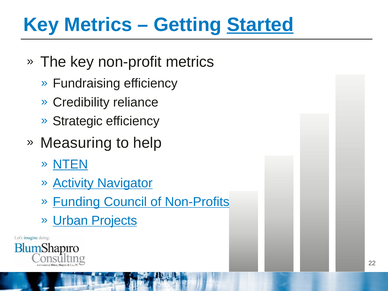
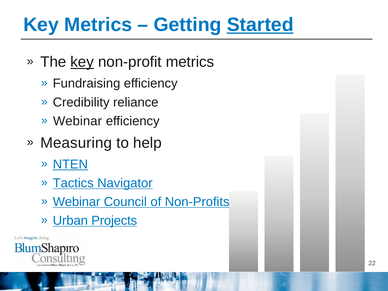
key underline: none -> present (82, 62)
Strategic: Strategic -> Webinar (77, 121)
Activity: Activity -> Tactics (73, 183)
Funding: Funding -> Webinar (77, 202)
